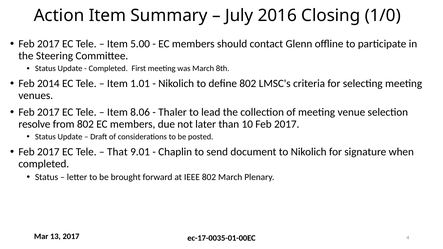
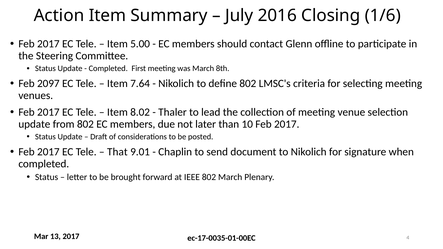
1/0: 1/0 -> 1/6 (383, 16)
2014: 2014 -> 2097 (48, 84)
1.01: 1.01 -> 7.64 (140, 84)
8.06: 8.06 -> 8.02 (140, 112)
resolve: resolve -> update (34, 124)
